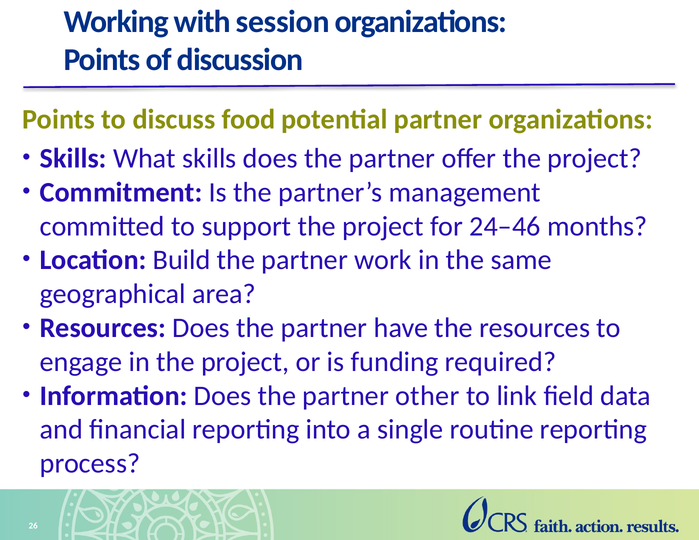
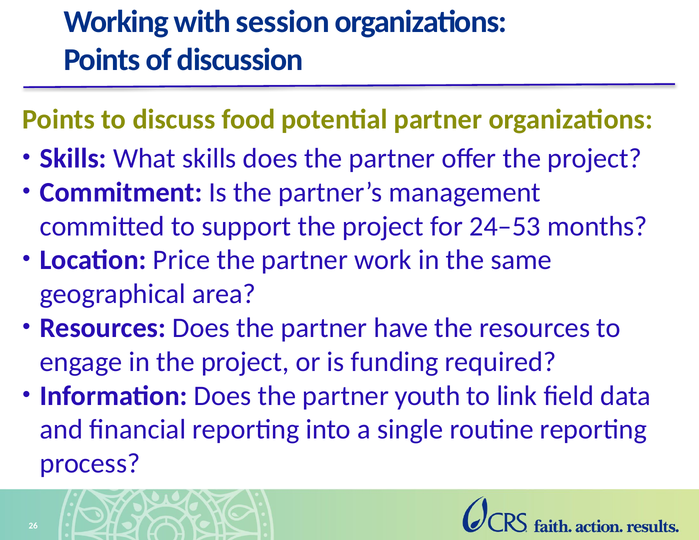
24–46: 24–46 -> 24–53 (505, 226)
Build: Build -> Price (182, 260)
other: other -> youth (428, 396)
